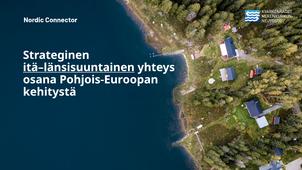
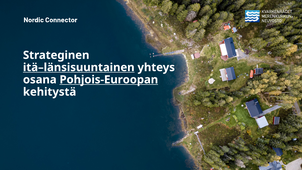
Pohjois-Euroopan underline: none -> present (109, 80)
